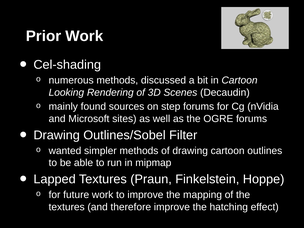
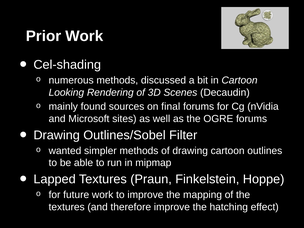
step: step -> final (171, 107)
